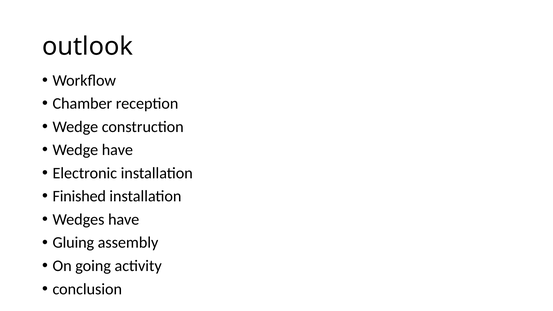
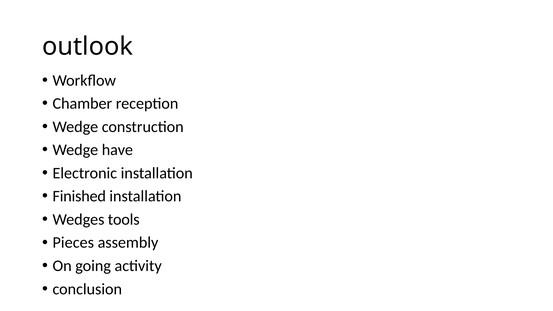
Wedges have: have -> tools (124, 220)
Gluing: Gluing -> Pieces (73, 243)
